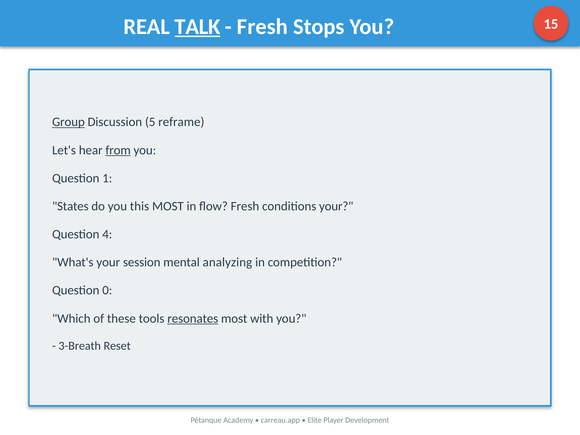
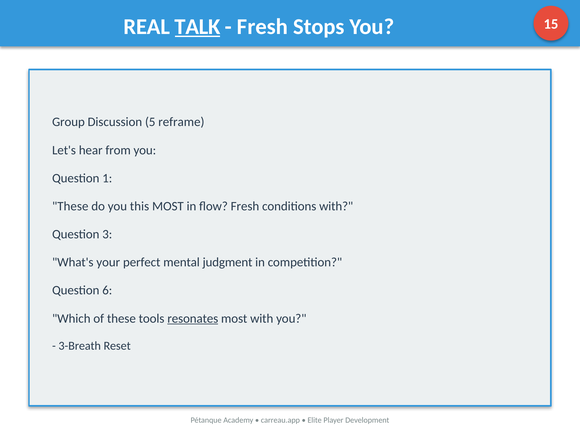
Group underline: present -> none (68, 122)
from underline: present -> none (118, 150)
States: States -> These (70, 206)
conditions your: your -> with (336, 206)
4: 4 -> 3 (107, 234)
session: session -> perfect (142, 262)
analyzing: analyzing -> judgment (228, 262)
0: 0 -> 6 (107, 290)
